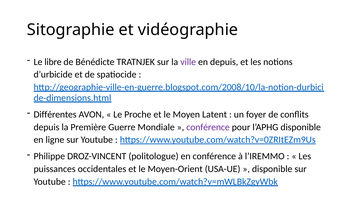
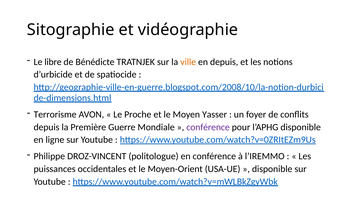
ville colour: purple -> orange (188, 62)
Différentes: Différentes -> Terrorisme (55, 115)
Latent: Latent -> Yasser (215, 115)
